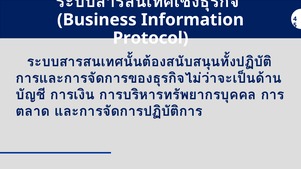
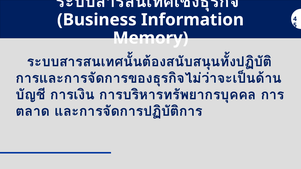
Protocol: Protocol -> Memory (151, 38)
